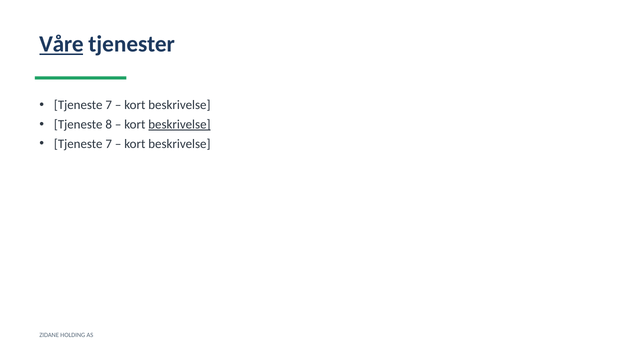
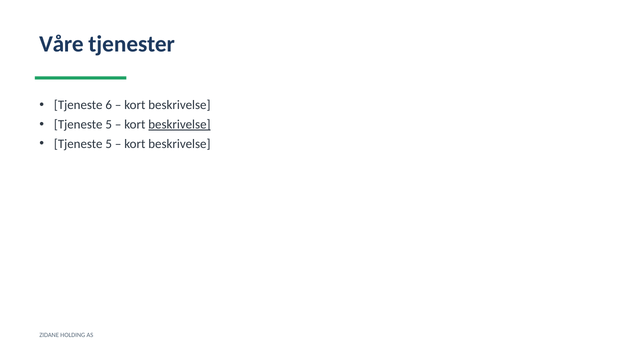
Våre underline: present -> none (61, 44)
7: 7 -> 6 (109, 105)
8: 8 -> 5 (109, 124)
7: 7 -> 5 (109, 144)
